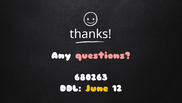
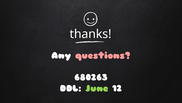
June colour: yellow -> light green (97, 88)
